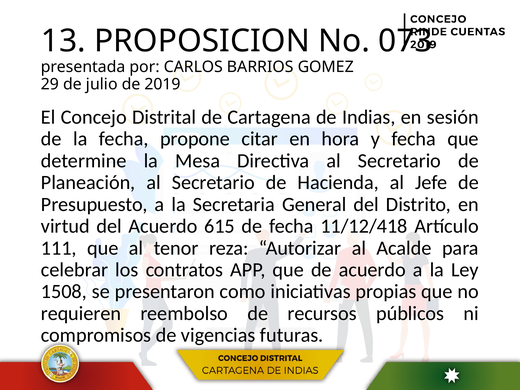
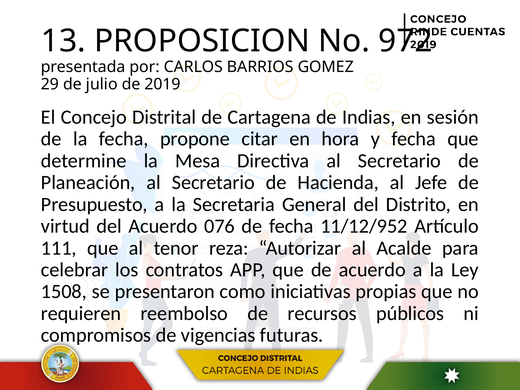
073: 073 -> 972 (406, 41)
615: 615 -> 076 (219, 226)
11/12/418: 11/12/418 -> 11/12/952 (364, 226)
